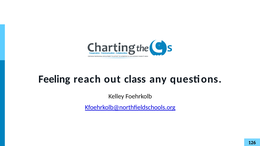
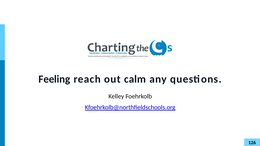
class: class -> calm (135, 79)
